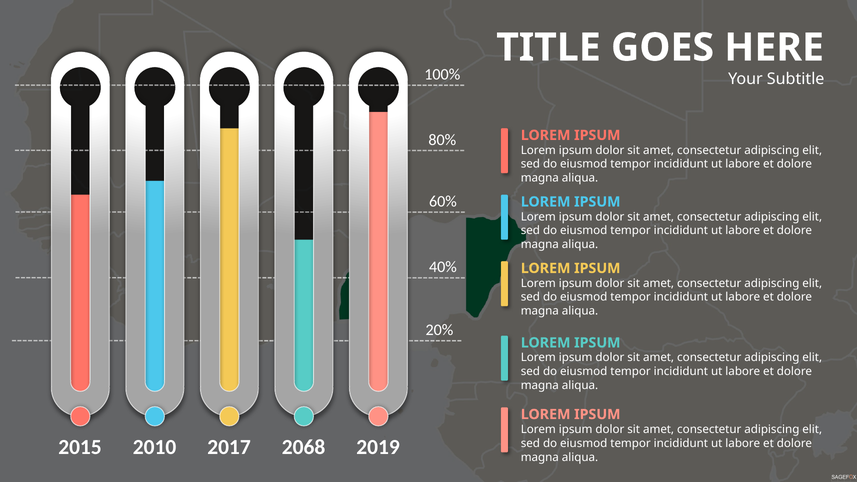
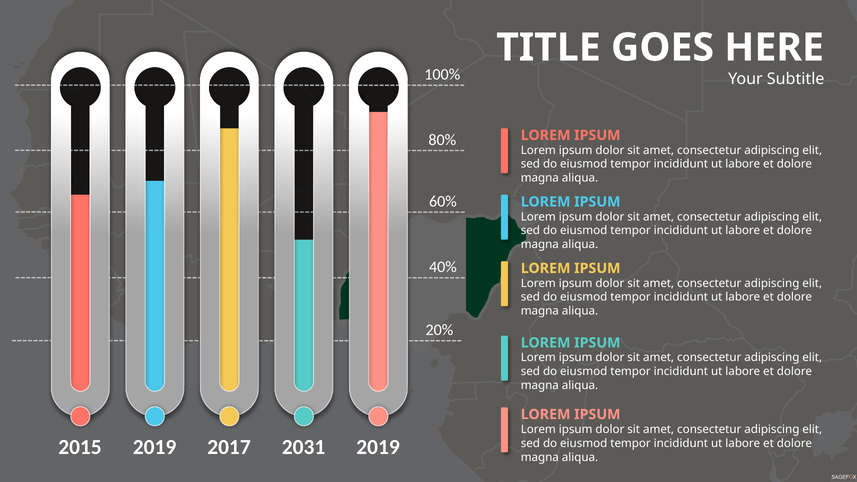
2015 2010: 2010 -> 2019 (155, 447)
2068: 2068 -> 2031 (304, 447)
